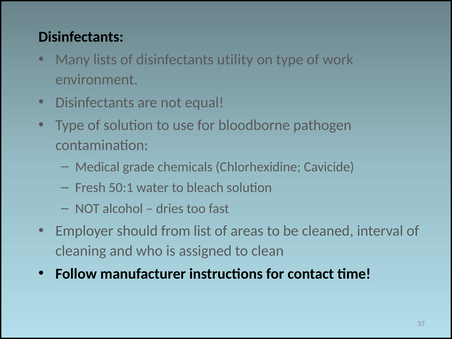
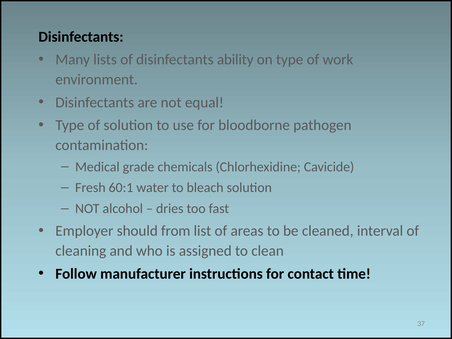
utility: utility -> ability (235, 60)
50:1: 50:1 -> 60:1 (121, 188)
